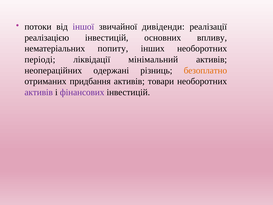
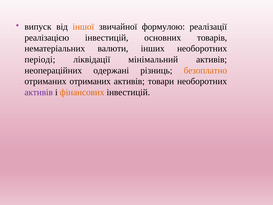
потоки: потоки -> випуск (38, 27)
іншої colour: purple -> orange (83, 27)
дивіденди: дивіденди -> формулою (163, 27)
впливу: впливу -> товарів (212, 38)
попиту: попиту -> валюти (113, 48)
отриманих придбання: придбання -> отриманих (90, 81)
фінансових colour: purple -> orange (82, 92)
